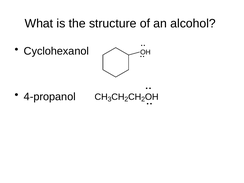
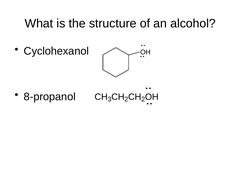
4-propanol: 4-propanol -> 8-propanol (50, 97)
